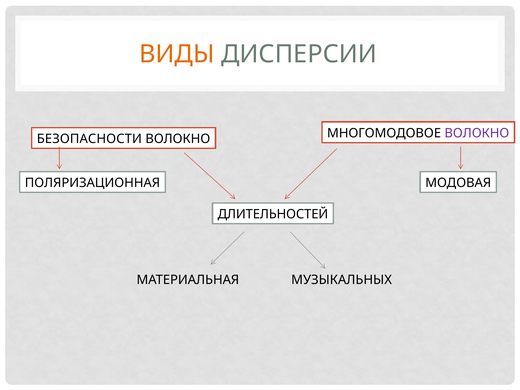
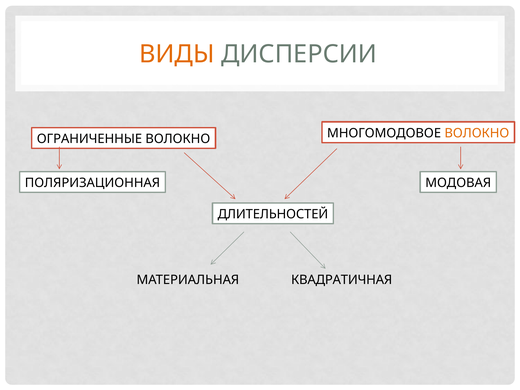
БЕЗОПАСНОСТИ: БЕЗОПАСНОСТИ -> ОГРАНИЧЕННЫЕ (89, 139)
ВОЛОКНО colour: purple -> orange (477, 133)
МУЗЫКАЛЬНЫХ: МУЗЫКАЛЬНЫХ -> КВАДРАТИЧНАЯ (342, 280)
